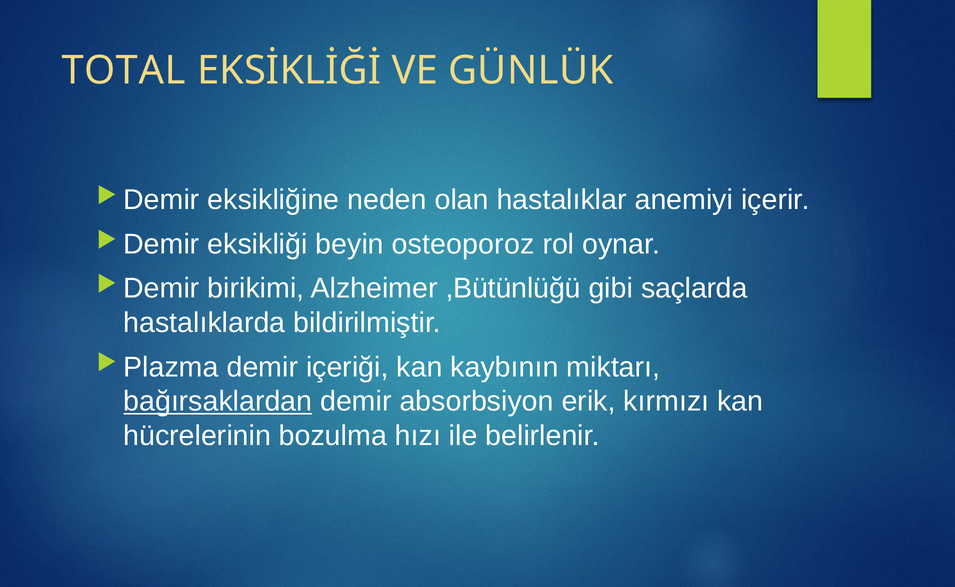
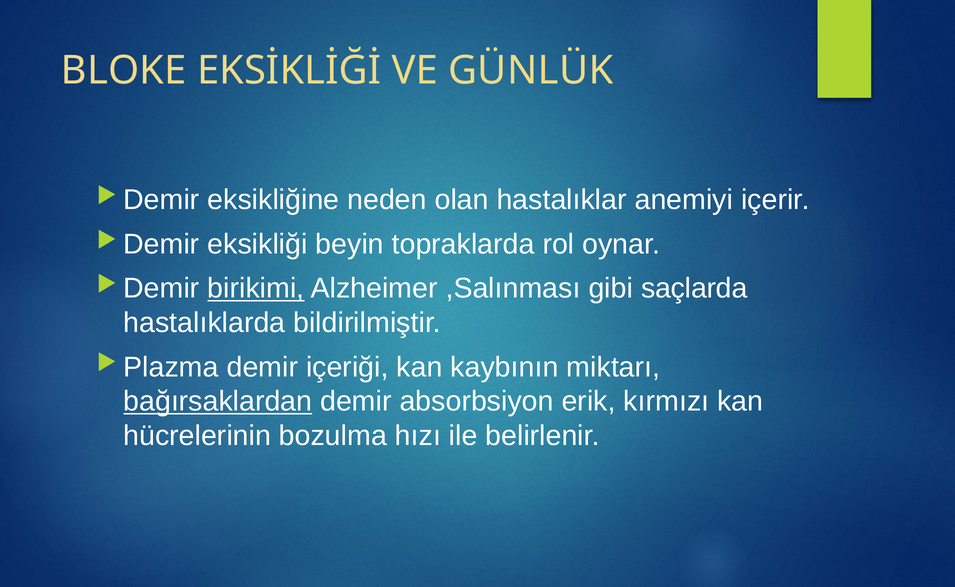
TOTAL: TOTAL -> BLOKE (124, 71)
osteoporoz: osteoporoz -> topraklarda (463, 244)
birikimi underline: none -> present (256, 288)
,Bütünlüğü: ,Bütünlüğü -> ,Salınması (513, 288)
